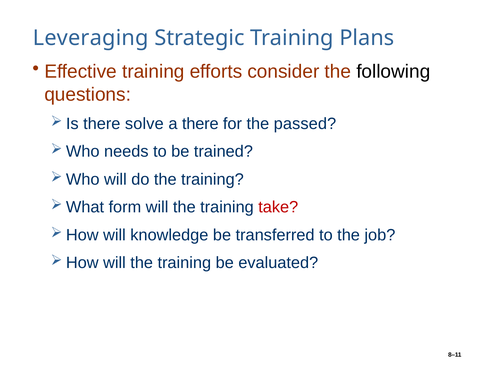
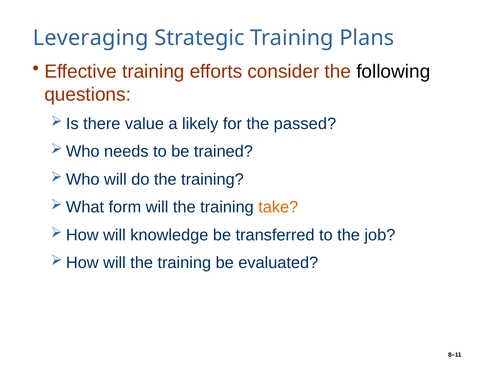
solve: solve -> value (144, 124)
a there: there -> likely (200, 124)
take colour: red -> orange (278, 207)
